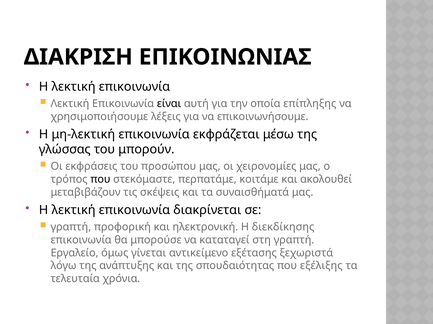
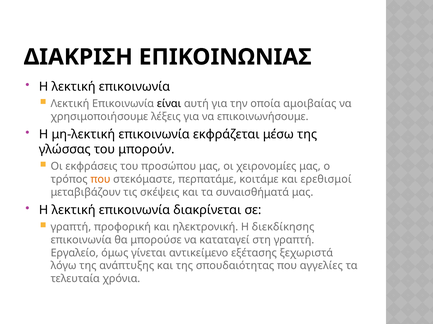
επίπληξης: επίπληξης -> αμοιβαίας (310, 104)
που colour: black -> orange (100, 180)
ακολουθεί: ακολουθεί -> ερεθισμοί (326, 180)
εξέλιξης: εξέλιξης -> αγγελίες (321, 266)
